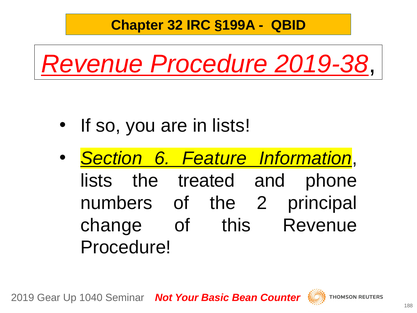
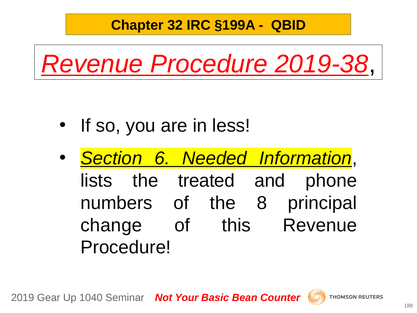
in lists: lists -> less (231, 126)
Feature: Feature -> Needed (214, 158)
2: 2 -> 8 (262, 203)
